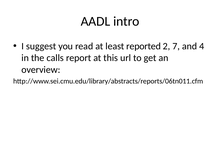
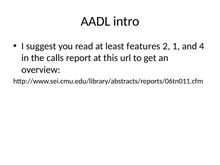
reported: reported -> features (143, 46)
7: 7 -> 1 (176, 46)
